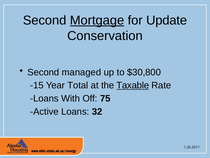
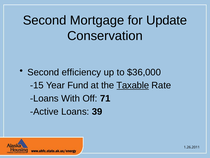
Mortgage underline: present -> none (97, 20)
managed: managed -> efficiency (81, 72)
$30,800: $30,800 -> $36,000 (144, 72)
Total: Total -> Fund (78, 85)
75: 75 -> 71 (105, 98)
32: 32 -> 39 (97, 111)
